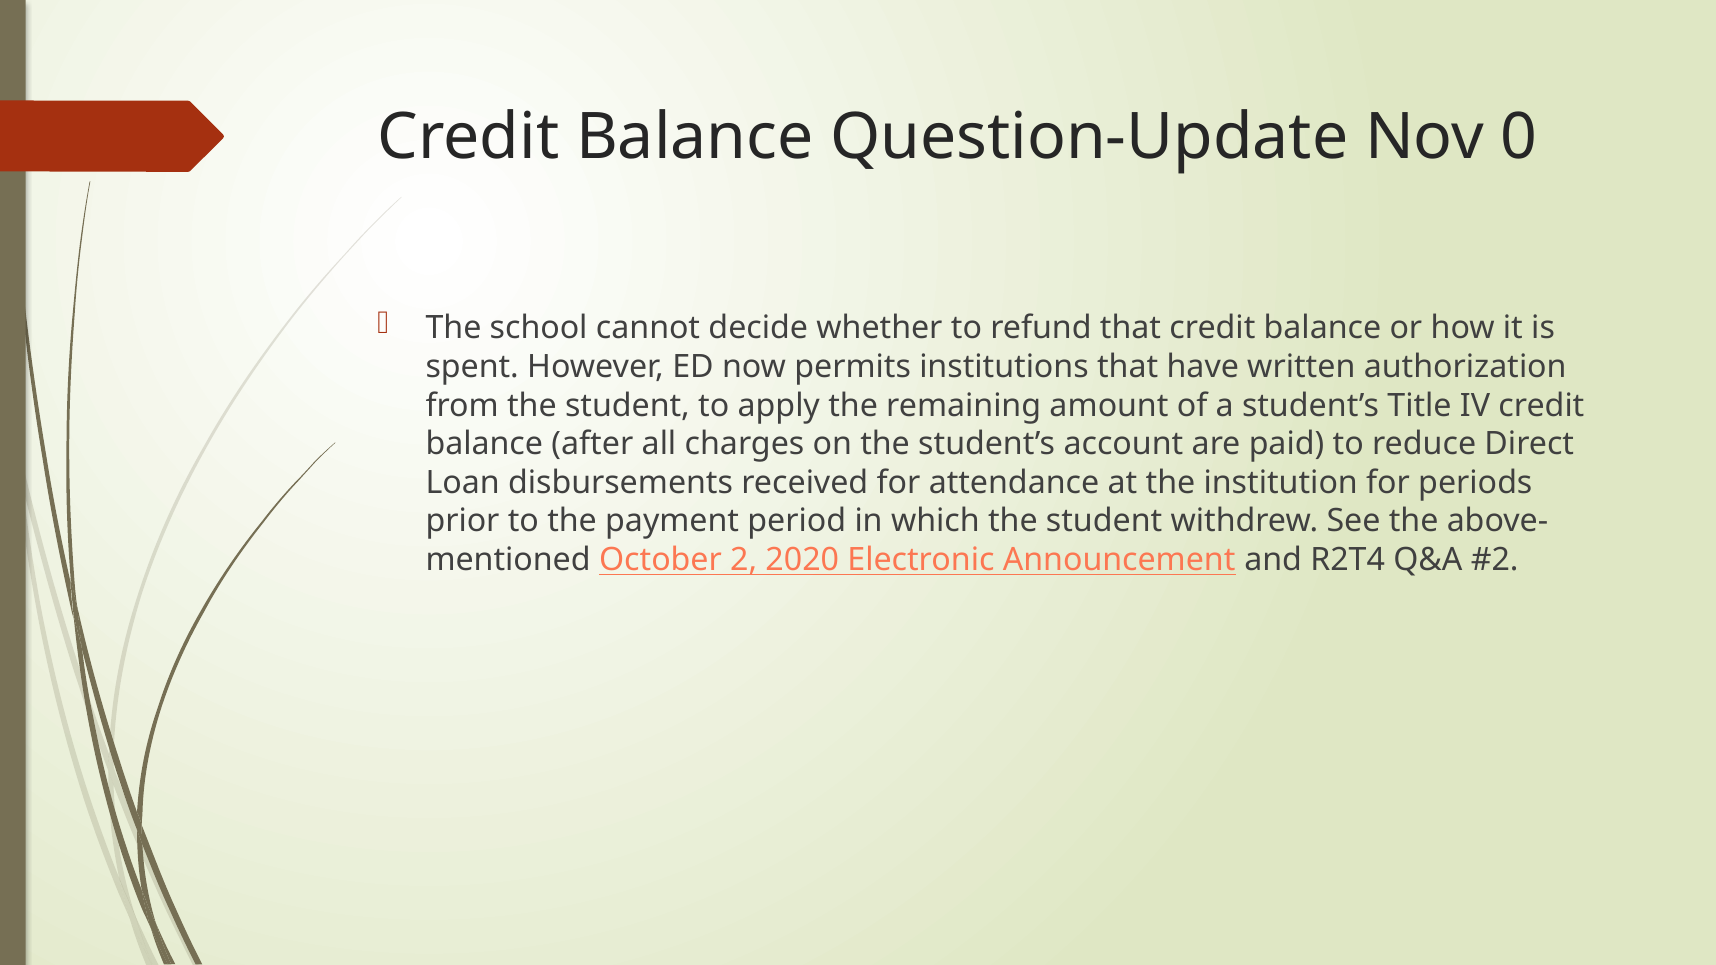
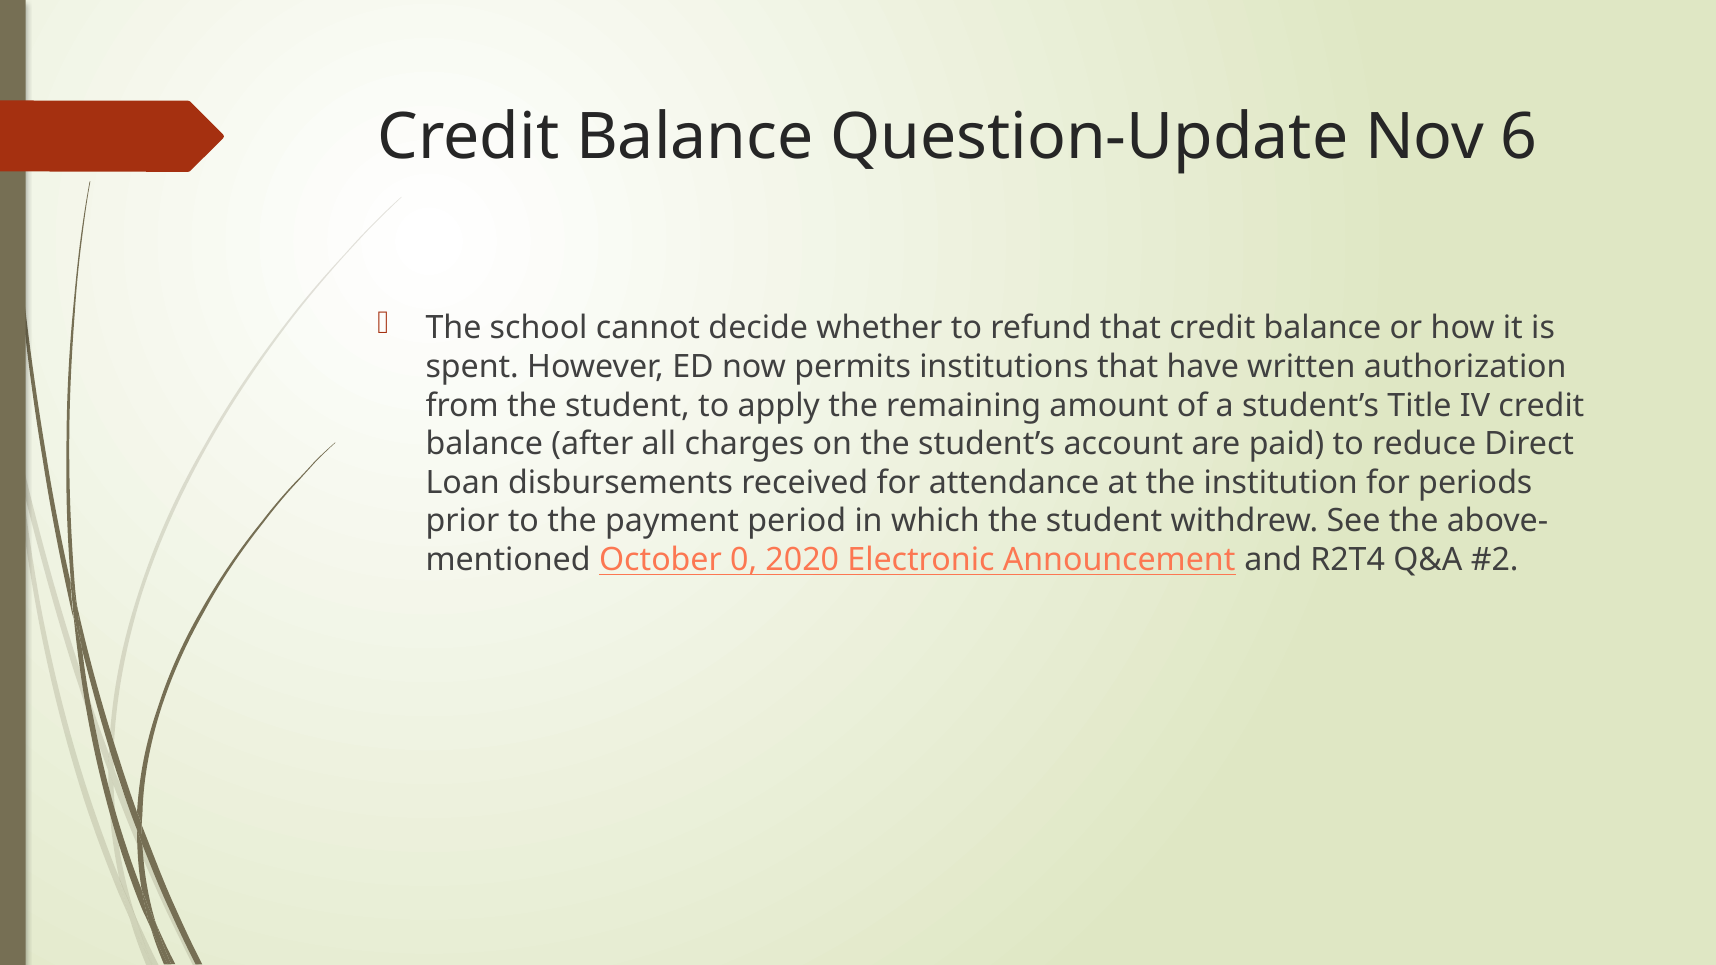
0: 0 -> 6 (1519, 137)
2: 2 -> 0 (744, 560)
